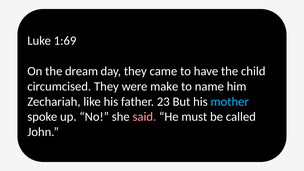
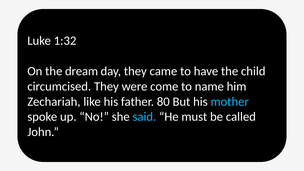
1:69: 1:69 -> 1:32 (65, 41)
make: make -> come (164, 86)
23: 23 -> 80 (163, 102)
said colour: pink -> light blue (144, 117)
